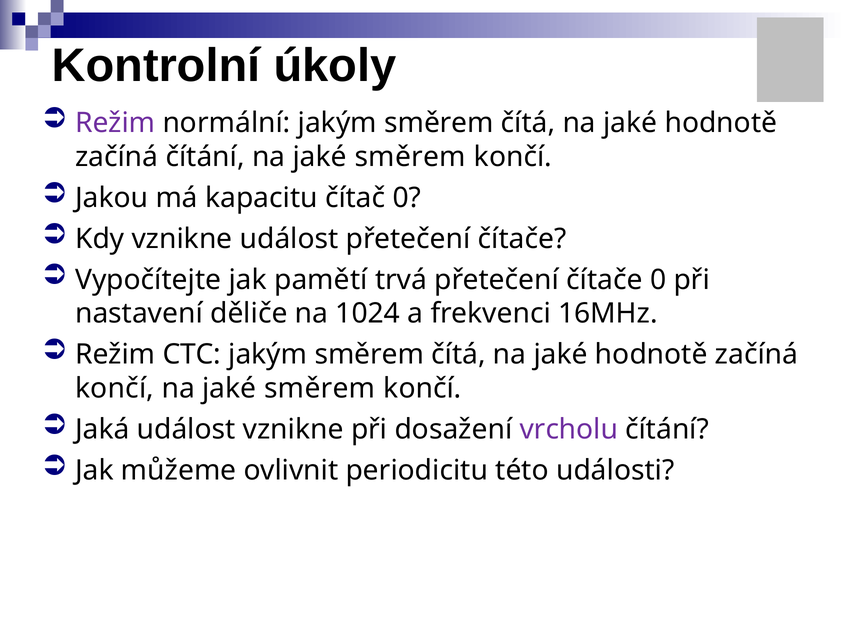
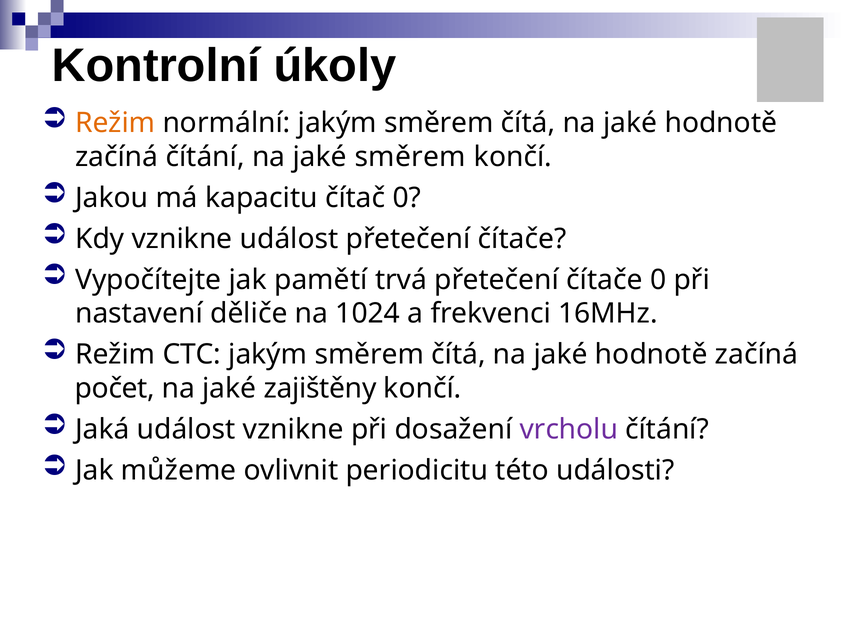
Režim colour: purple -> orange (115, 123)
končí: končí -> počet (115, 389)
směrem: směrem -> zajištěny (320, 389)
